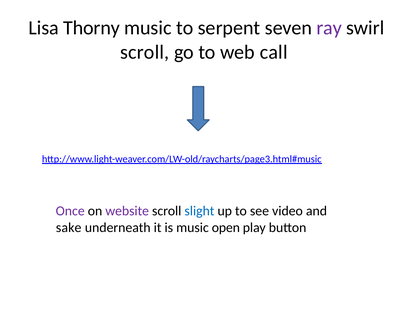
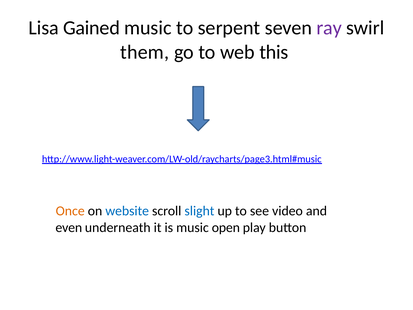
Thorny: Thorny -> Gained (92, 28)
scroll: scroll -> them (145, 52)
call: call -> this (274, 52)
Once colour: purple -> orange (70, 211)
website colour: purple -> blue (127, 211)
sake: sake -> even (69, 227)
